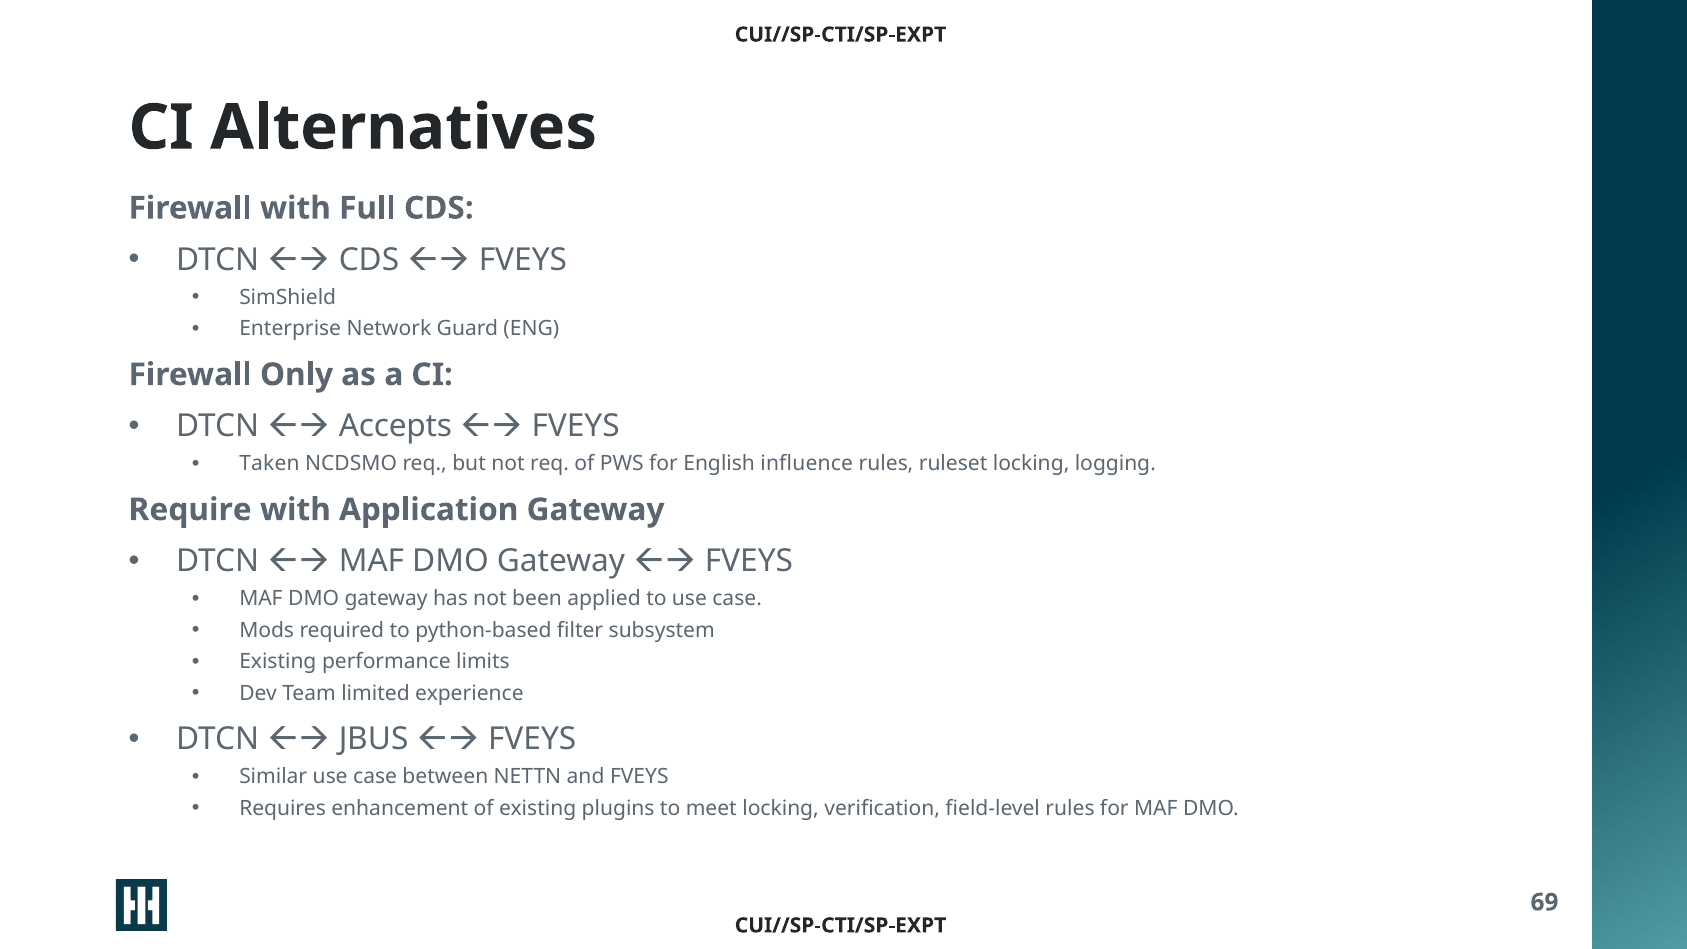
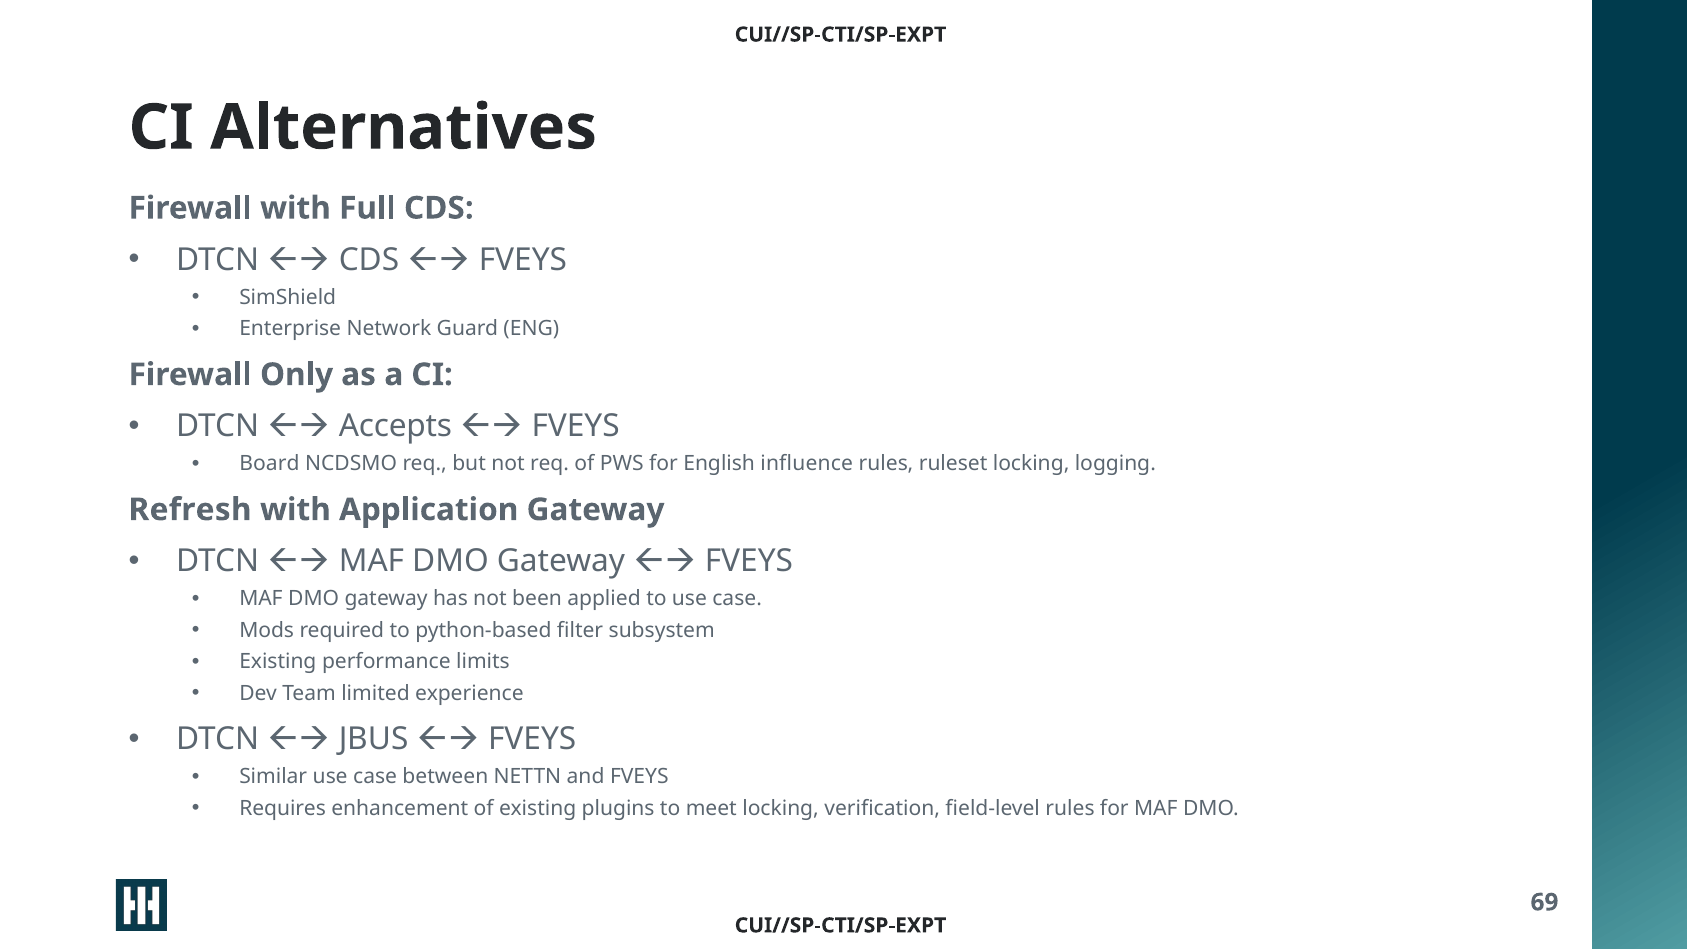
Taken: Taken -> Board (269, 464)
Require: Require -> Refresh (190, 510)
